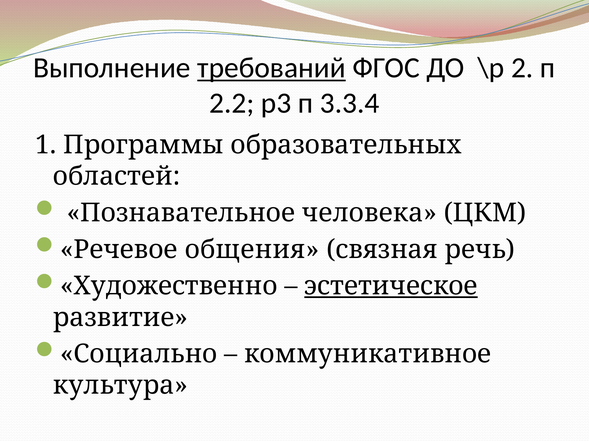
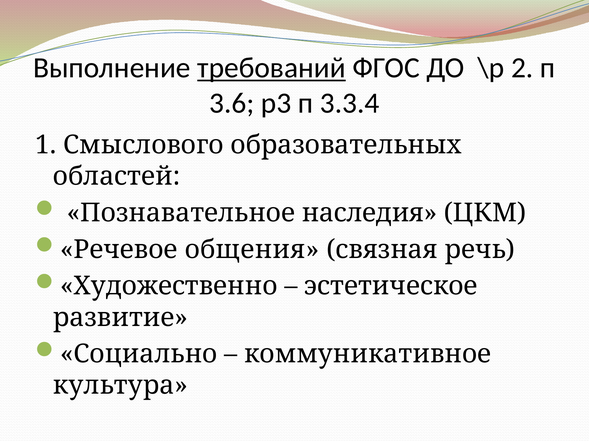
2.2: 2.2 -> 3.6 (232, 103)
Программы: Программы -> Смыслового (143, 145)
человека: человека -> наследия (370, 213)
эстетическое underline: present -> none (391, 287)
